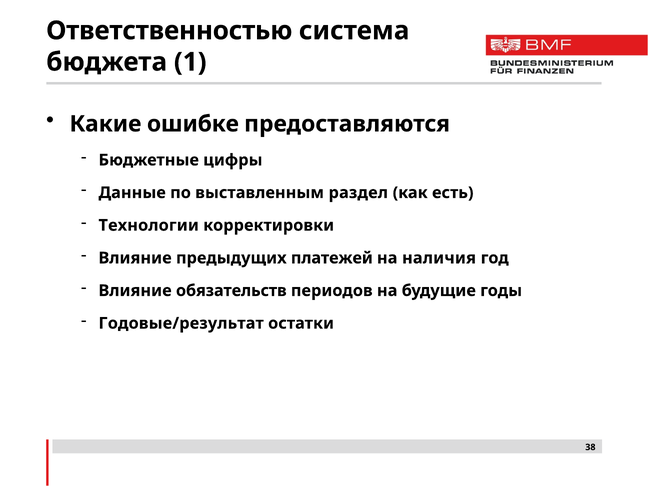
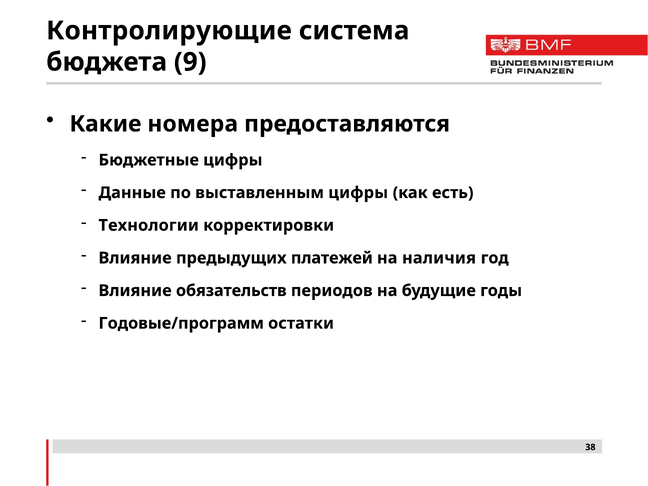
Ответственностью: Ответственностью -> Контролирующие (169, 31)
1: 1 -> 9 (190, 62)
ошибке: ошибке -> номера (193, 124)
выставленным раздел: раздел -> цифры (358, 193)
Годовые/результат: Годовые/результат -> Годовые/программ (181, 323)
